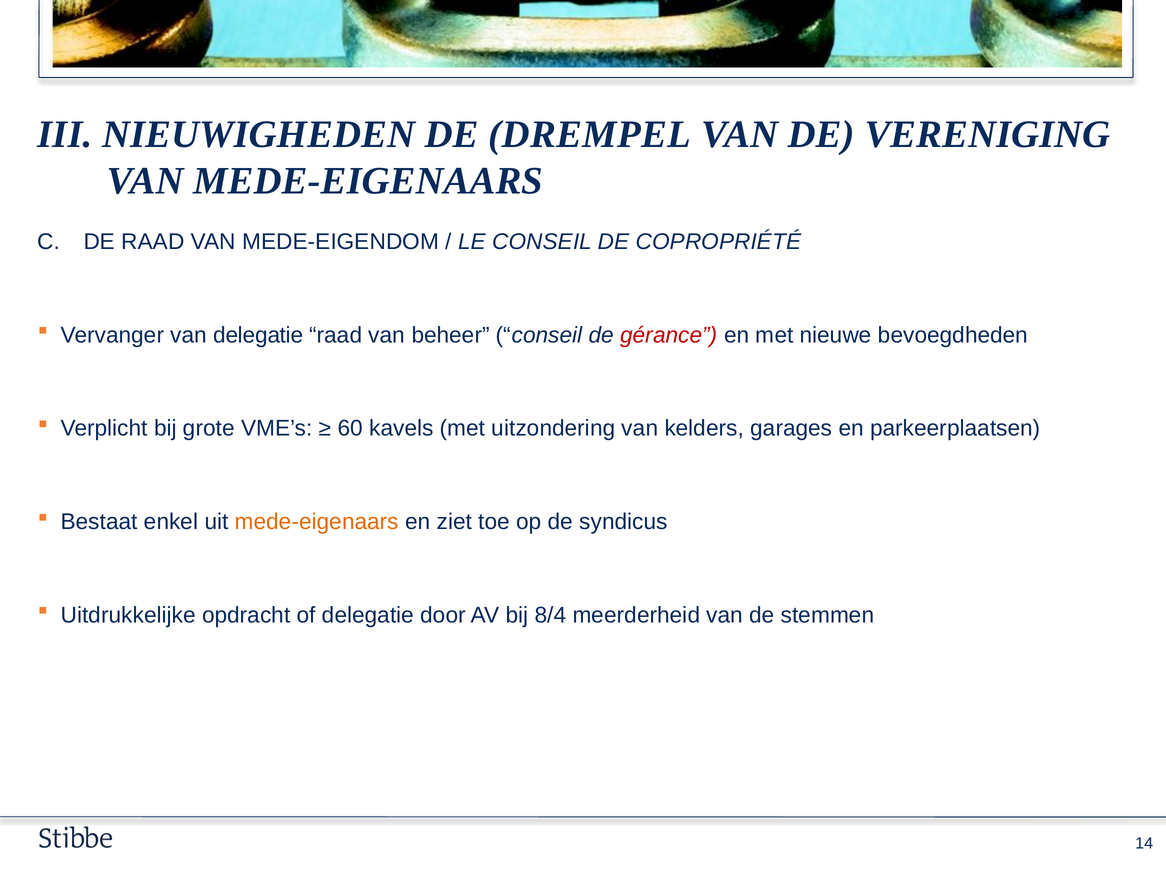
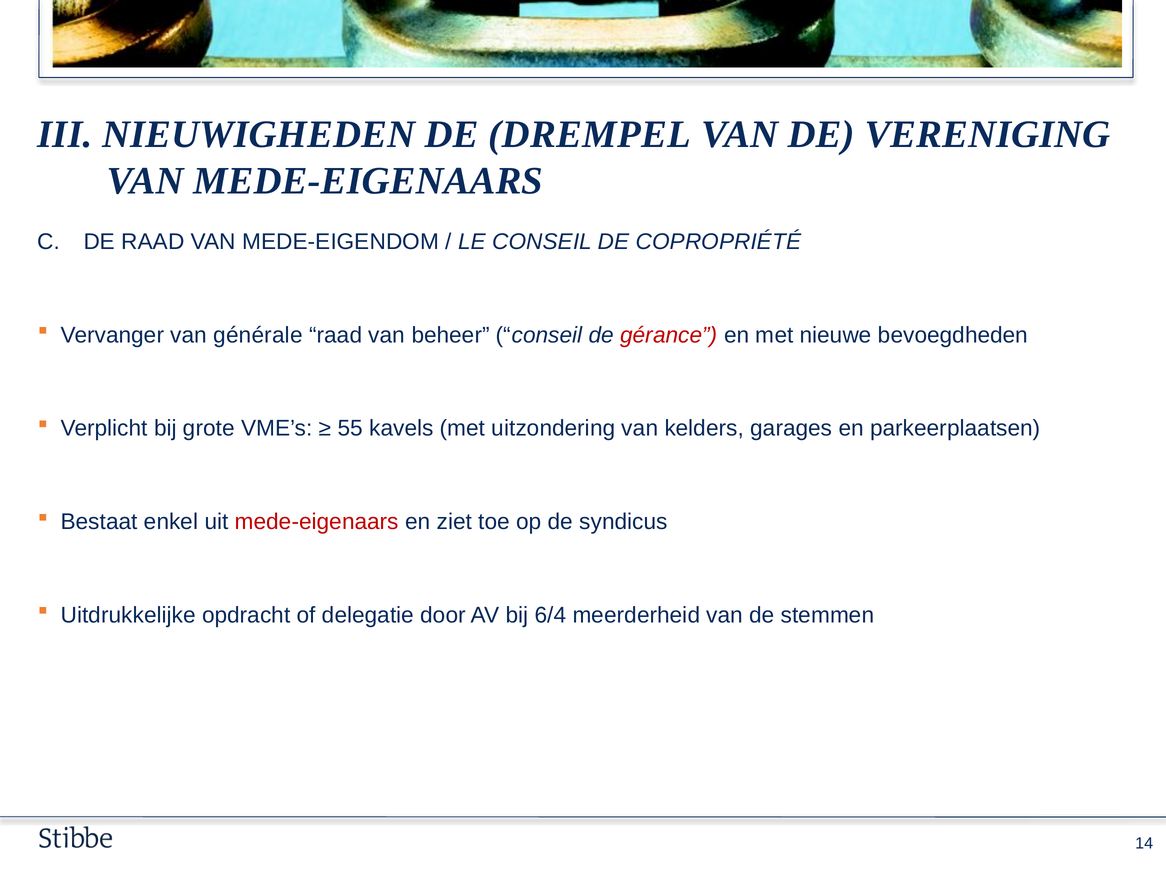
van delegatie: delegatie -> générale (258, 335)
60: 60 -> 55 (350, 428)
mede-eigenaars colour: orange -> red (317, 522)
8/4: 8/4 -> 6/4 (551, 615)
